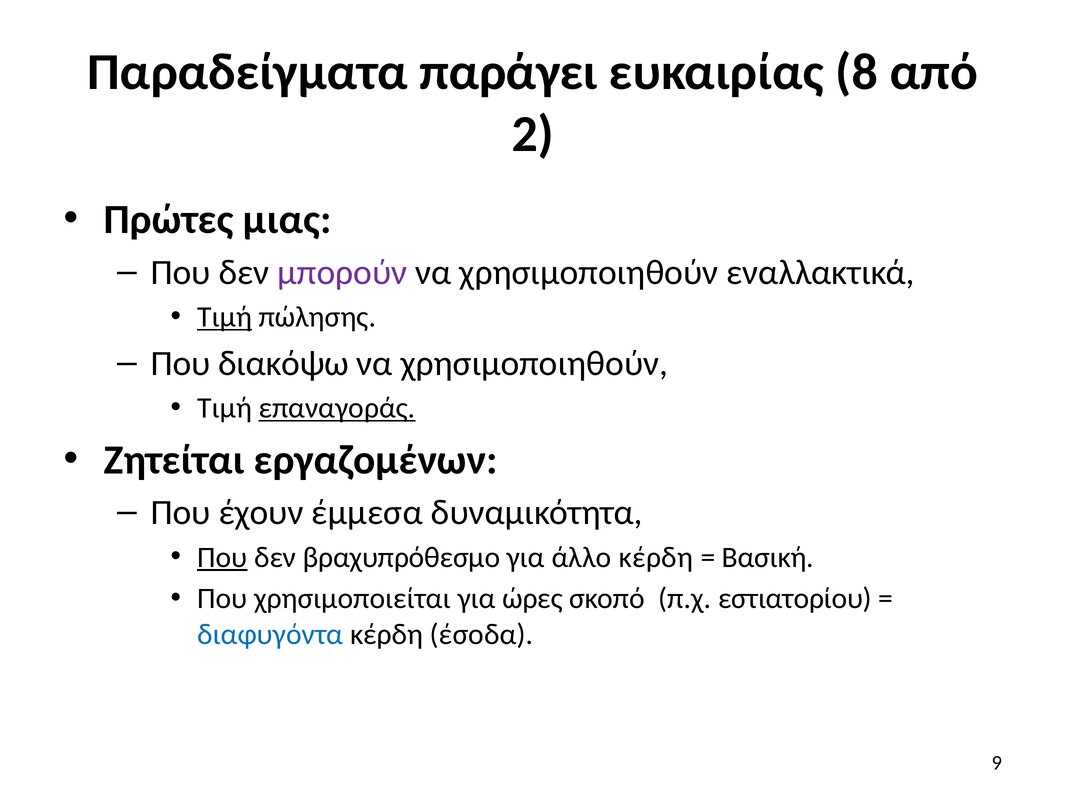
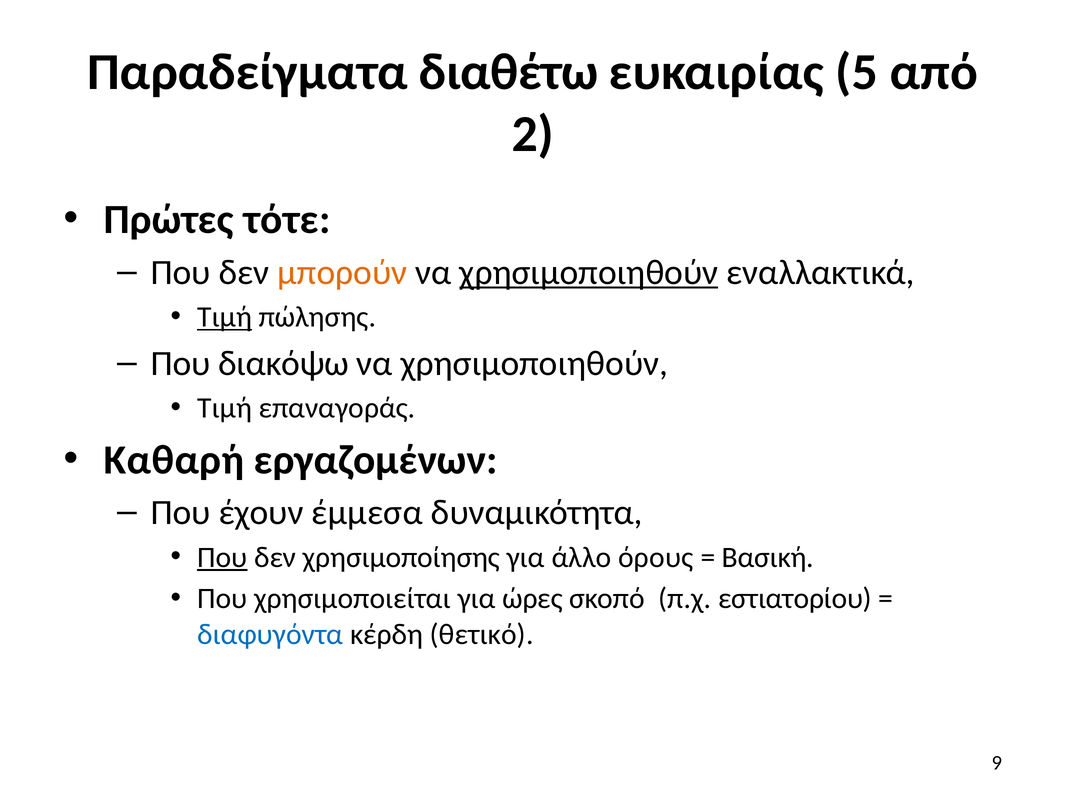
παράγει: παράγει -> διαθέτω (509, 72)
8: 8 -> 5 (857, 72)
μιας: μιας -> τότε (287, 220)
μπορούν colour: purple -> orange (342, 273)
χρησιμοποιηθούν underline: none -> present (589, 273)
επαναγοράς underline: present -> none (337, 408)
Ζητείται: Ζητείται -> Καθαρή (174, 460)
βραχυπρόθεσμο: βραχυπρόθεσμο -> χρησιμοποίησης (402, 558)
άλλο κέρδη: κέρδη -> όρους (656, 558)
έσοδα: έσοδα -> θετικό (482, 635)
